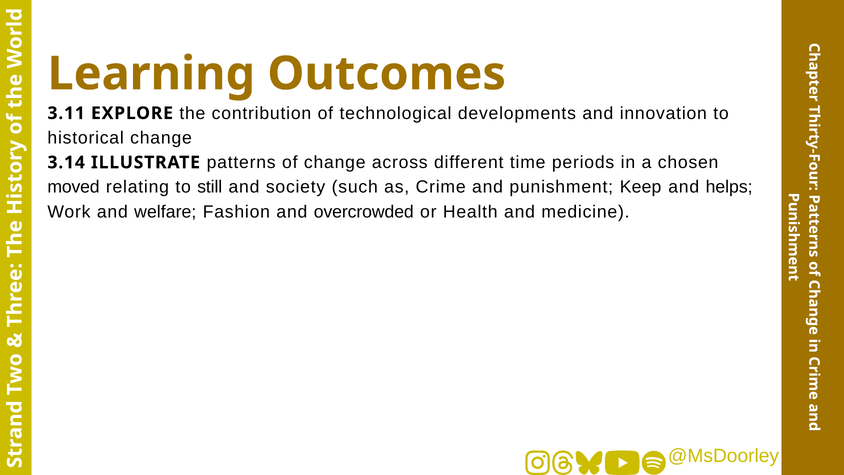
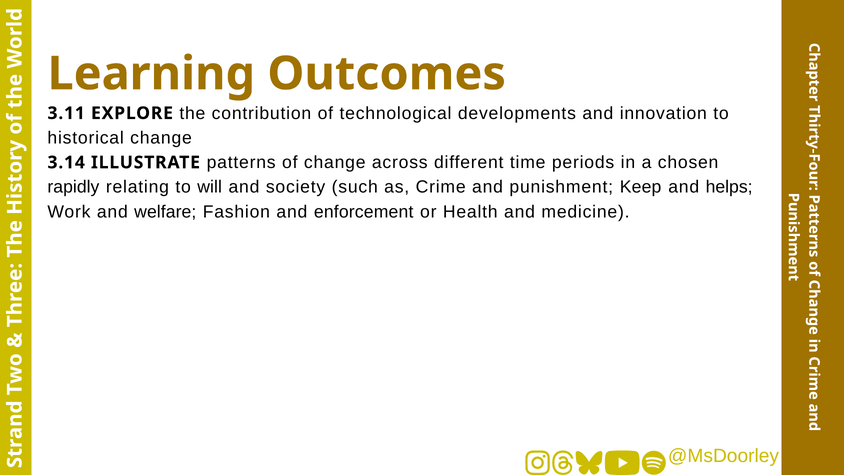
moved: moved -> rapidly (73, 187)
still: still -> will (210, 187)
overcrowded: overcrowded -> enforcement (364, 212)
